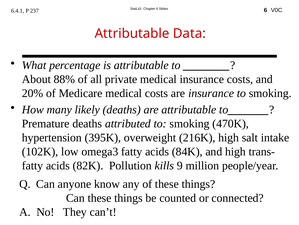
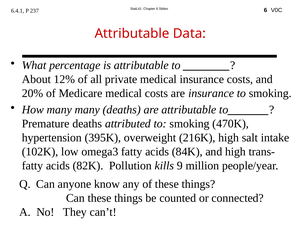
88%: 88% -> 12% (64, 79)
many likely: likely -> many (87, 109)
